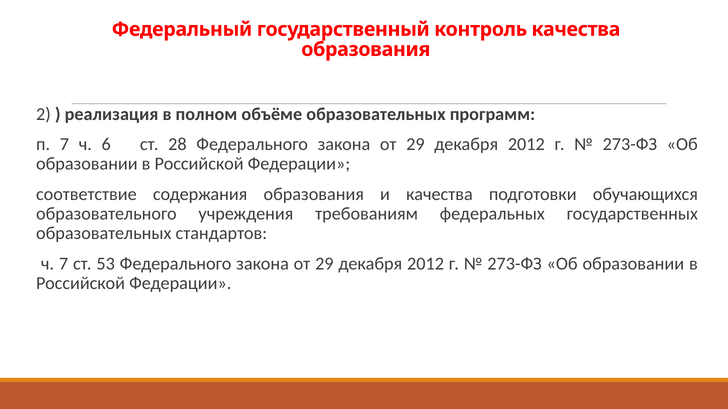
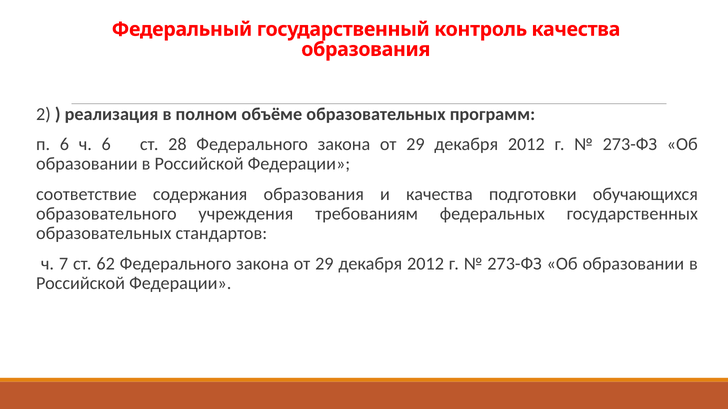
п 7: 7 -> 6 (64, 144)
53: 53 -> 62 (106, 264)
